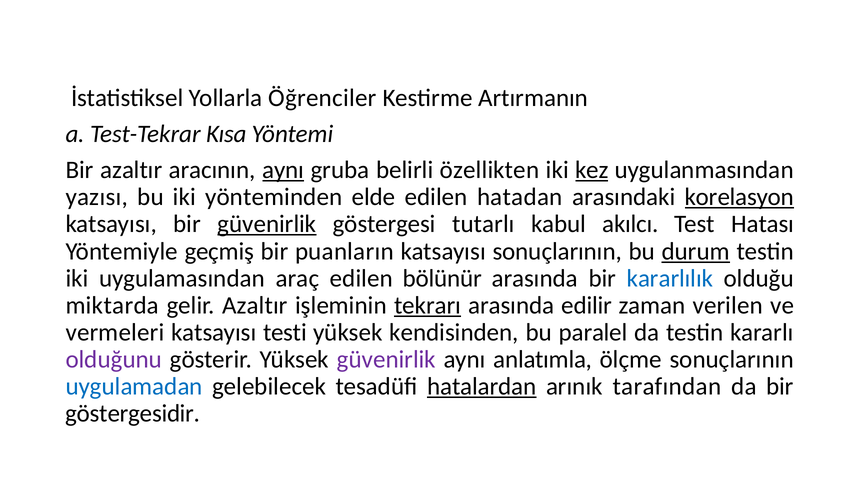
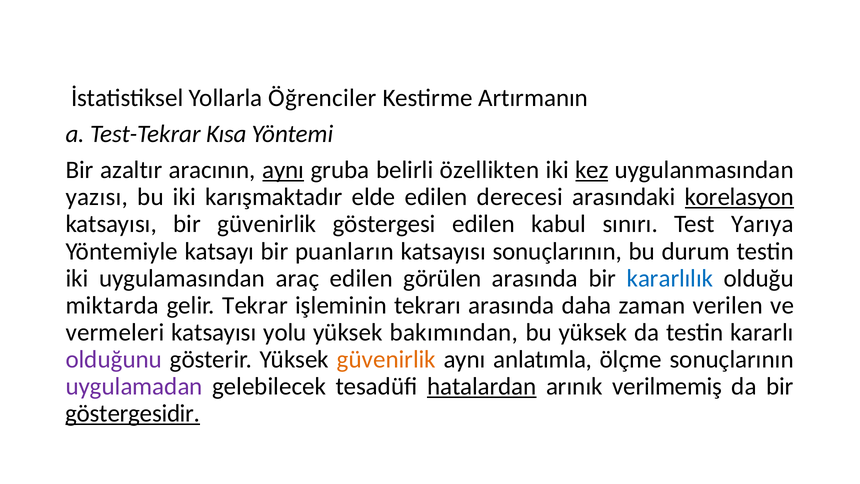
yönteminden: yönteminden -> karışmaktadır (274, 197)
hatadan: hatadan -> derecesi (520, 197)
güvenirlik underline: present -> none (267, 224)
göstergesi tutarlı: tutarlı -> edilen (483, 224)
akılcı: akılcı -> sınırı (630, 224)
Hatası: Hatası -> Yarıya (762, 224)
geçmiş: geçmiş -> katsayı (219, 251)
durum underline: present -> none (696, 251)
bölünür: bölünür -> görülen (442, 278)
gelir Azaltır: Azaltır -> Tekrar (255, 305)
tekrarı underline: present -> none (428, 305)
edilir: edilir -> daha (587, 305)
testi: testi -> yolu (285, 332)
kendisinden: kendisinden -> bakımından (454, 332)
bu paralel: paralel -> yüksek (593, 332)
güvenirlik colour: purple -> orange (386, 359)
uygulamadan colour: blue -> purple (134, 386)
tarafından: tarafından -> verilmemiş (667, 386)
göstergesidir underline: none -> present (133, 413)
